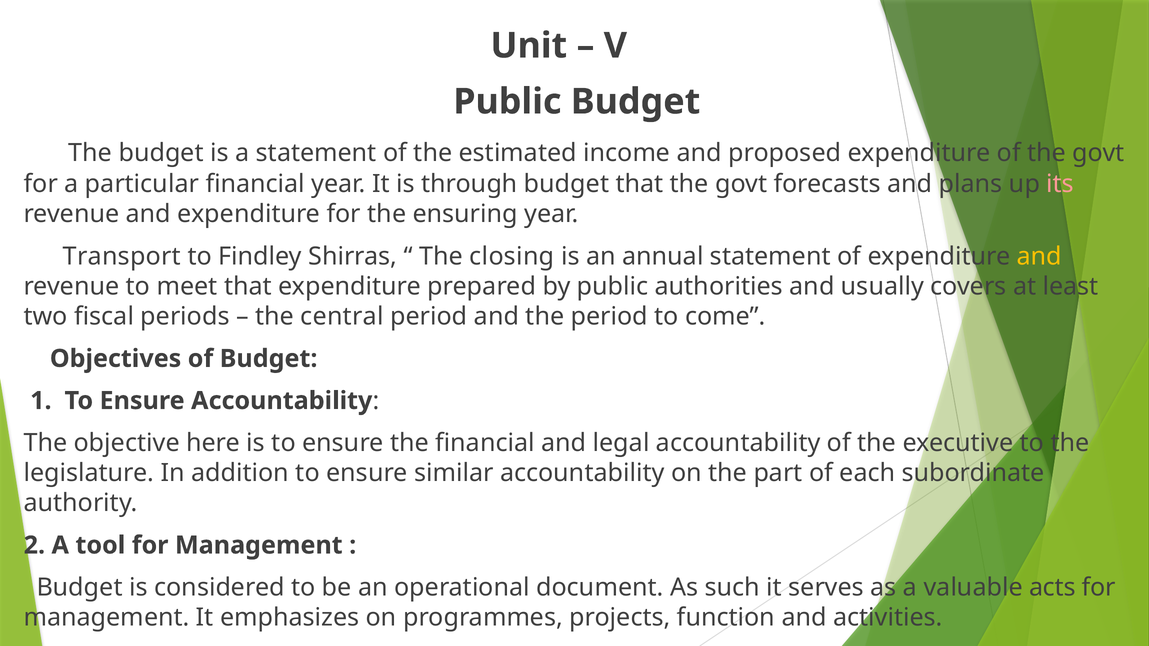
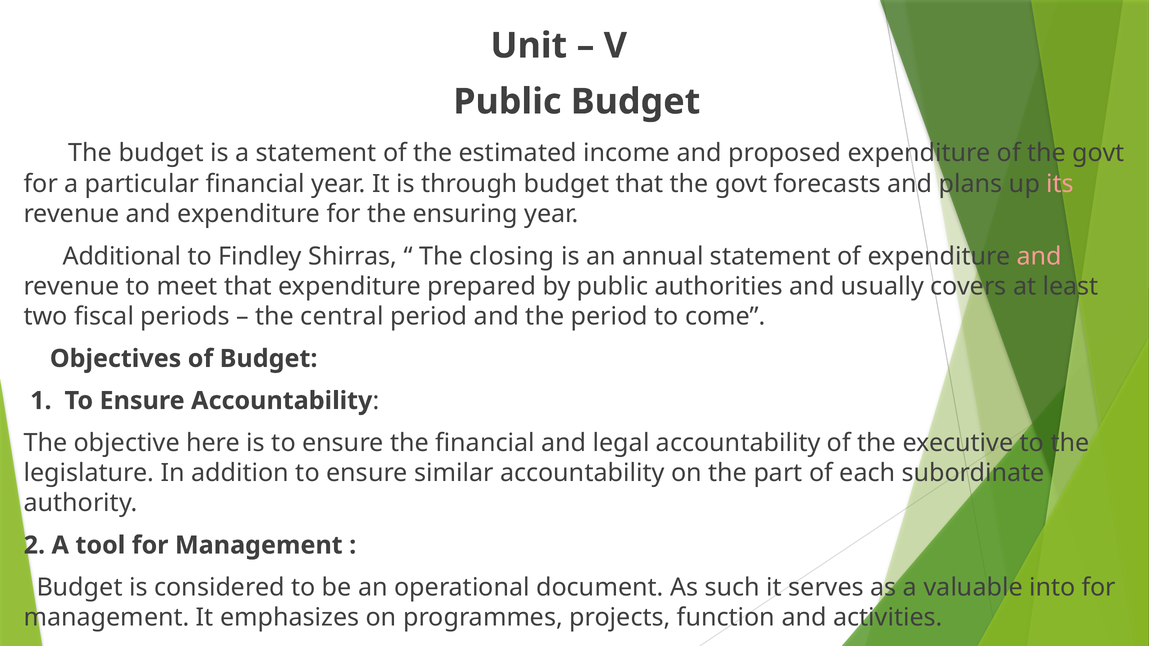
Transport: Transport -> Additional (122, 256)
and colour: yellow -> pink (1039, 256)
acts: acts -> into (1052, 588)
